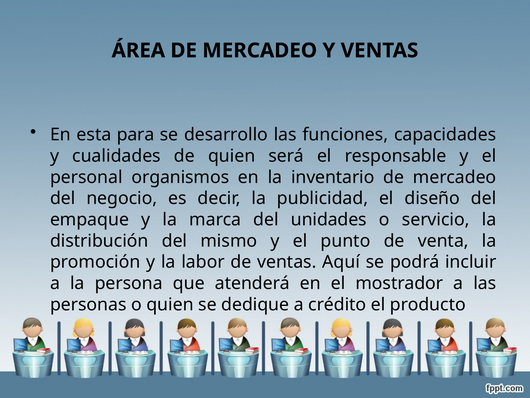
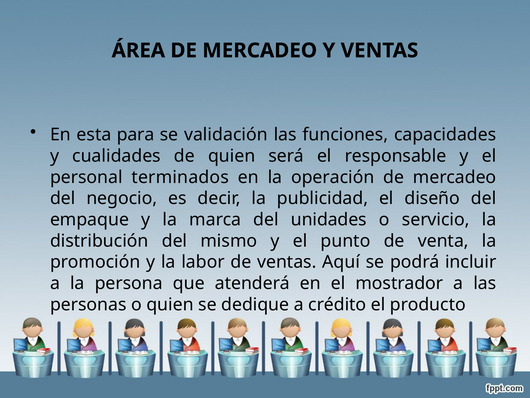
desarrollo: desarrollo -> validación (226, 135)
organismos: organismos -> terminados (180, 177)
inventario: inventario -> operación (333, 177)
